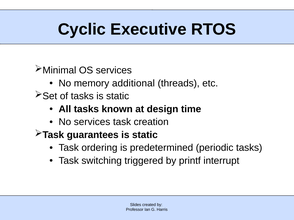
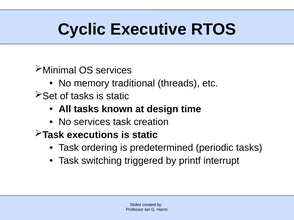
additional: additional -> traditional (133, 83)
guarantees: guarantees -> executions (93, 135)
